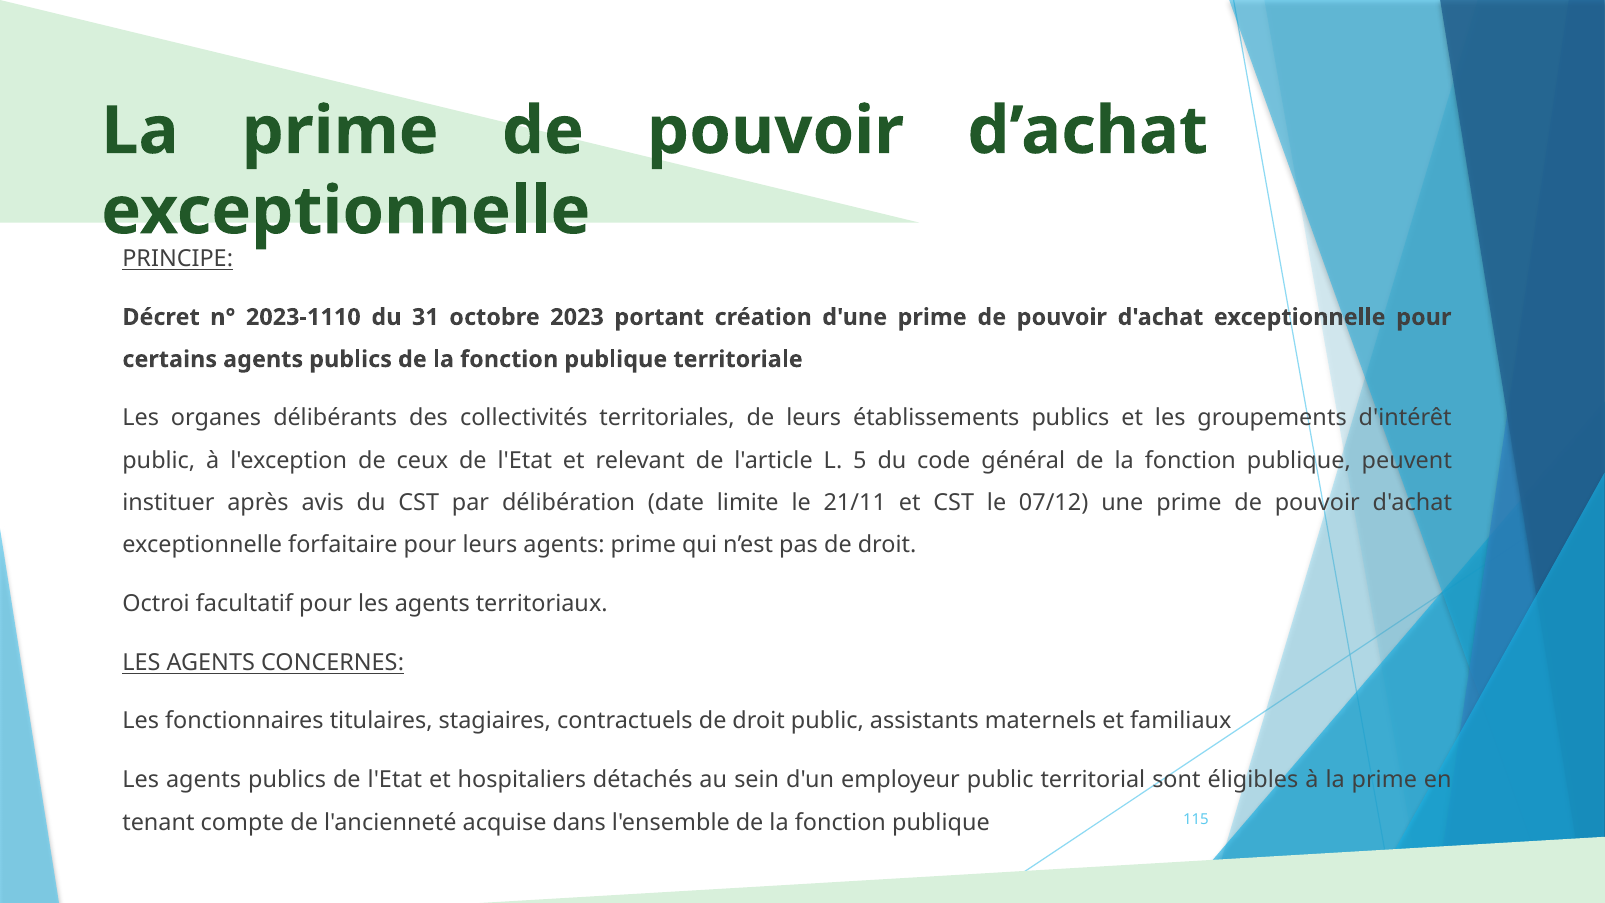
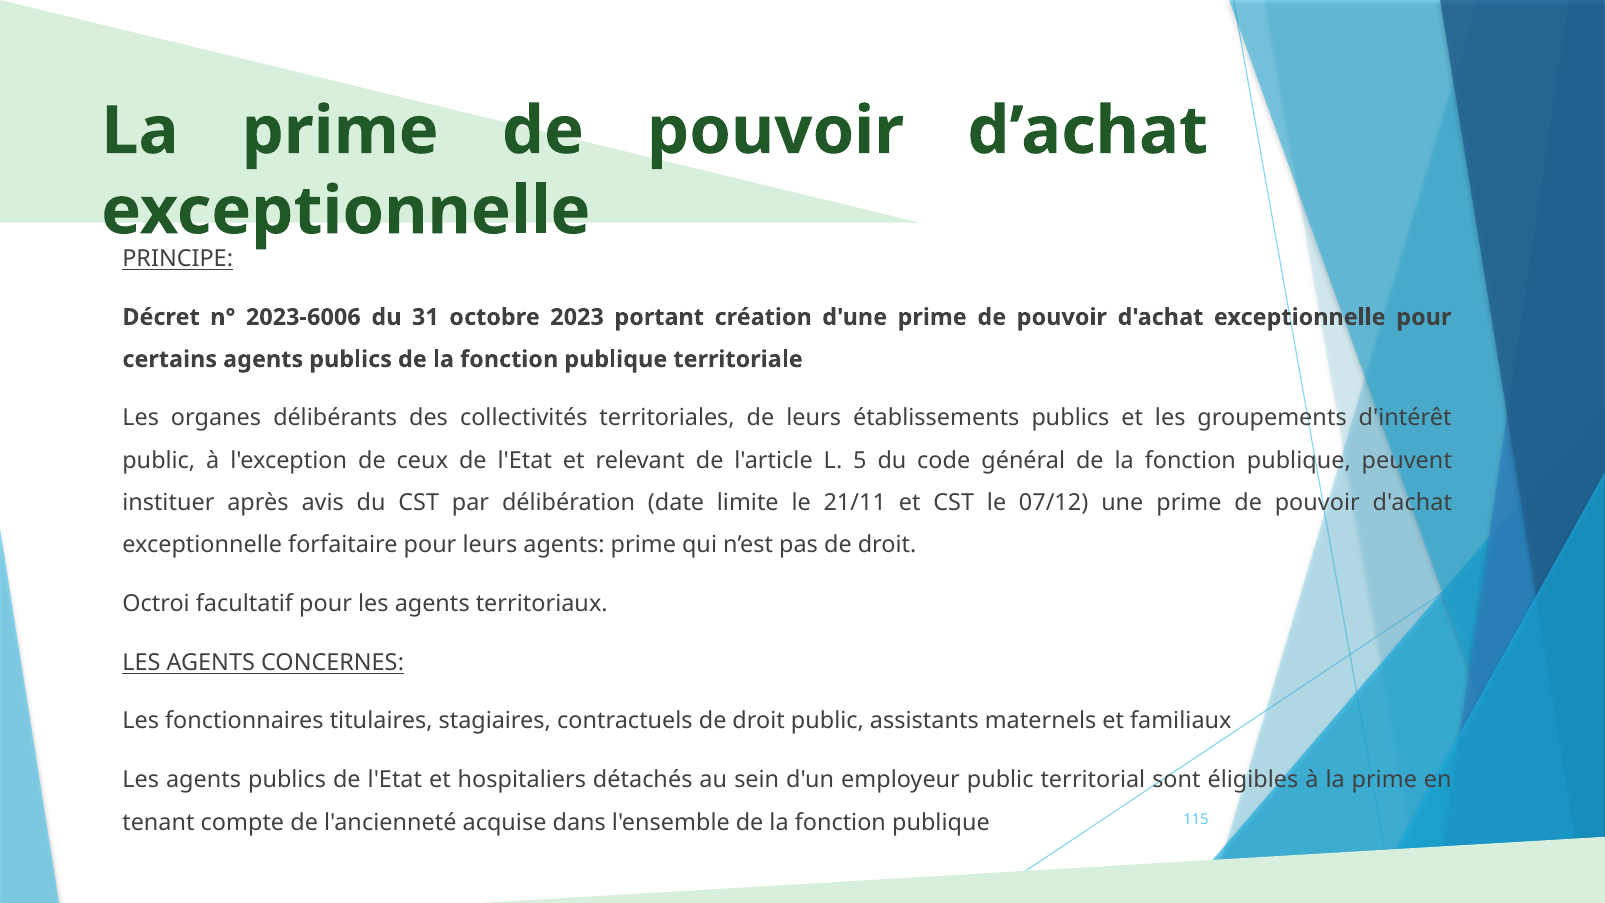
2023-1110: 2023-1110 -> 2023-6006 (303, 317)
